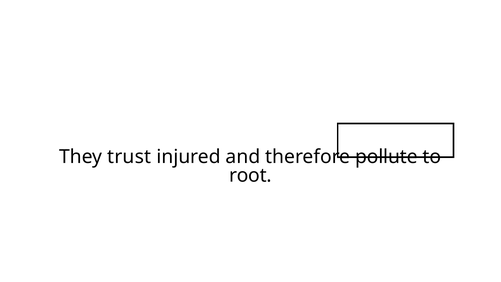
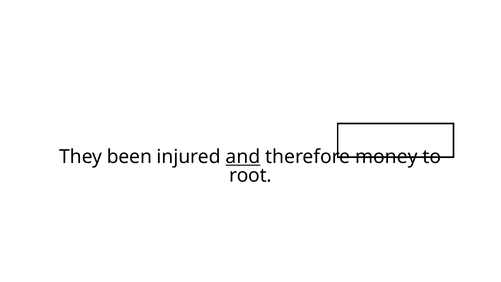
trust: trust -> been (129, 157)
and underline: none -> present (243, 157)
pollute: pollute -> money (386, 157)
